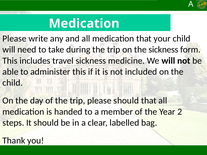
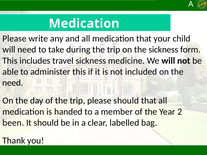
child: child -> need (13, 83)
steps: steps -> been (13, 123)
